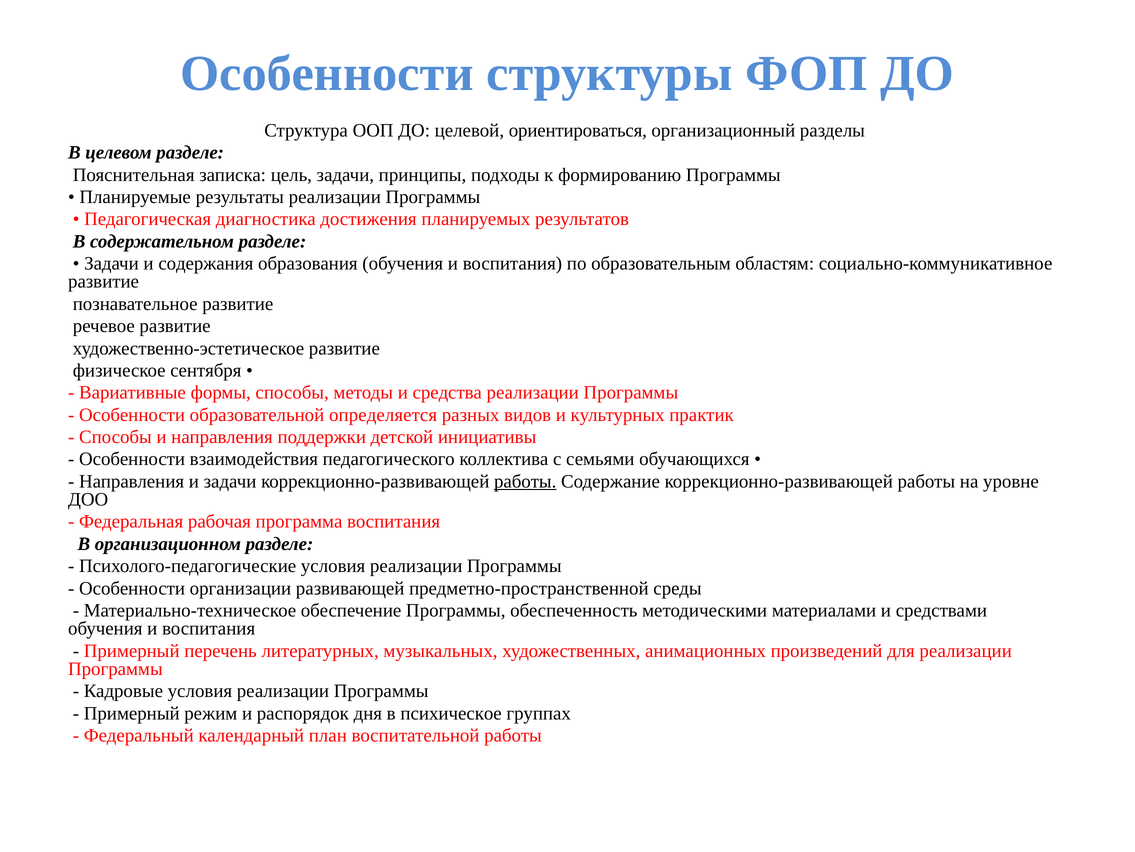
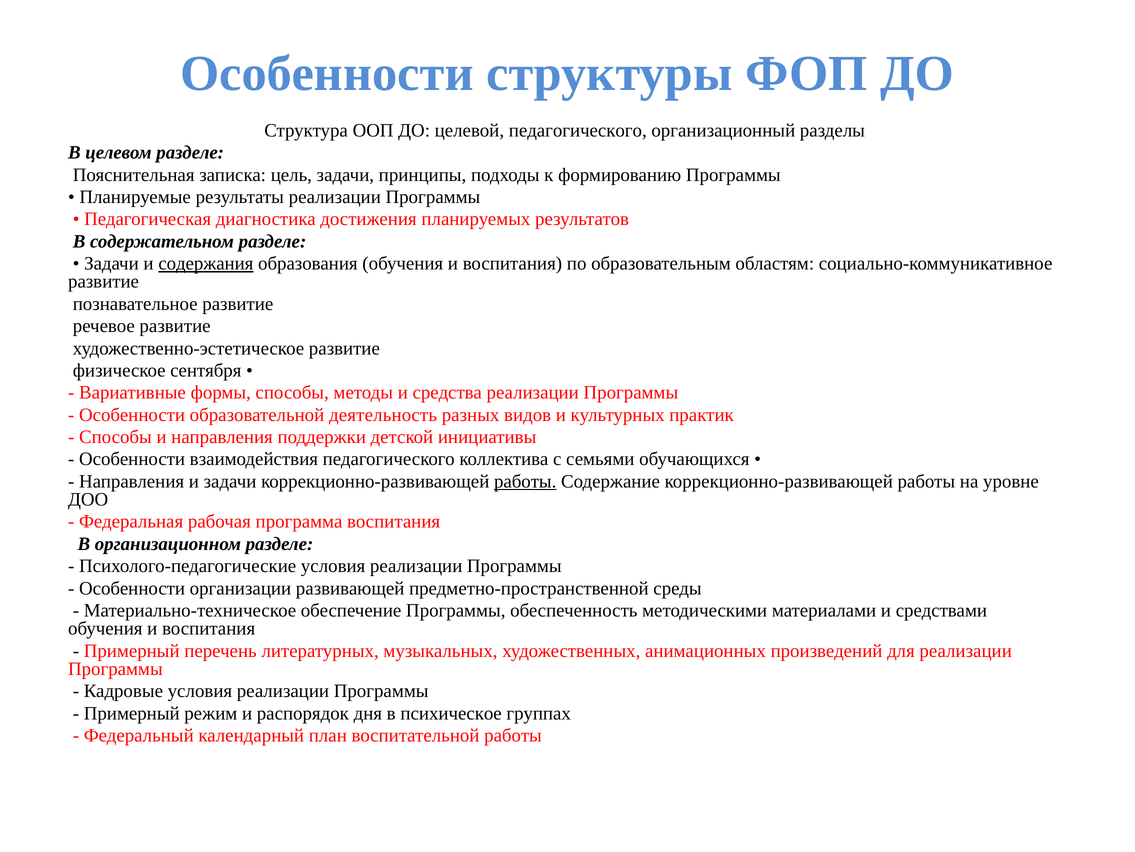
целевой ориентироваться: ориентироваться -> педагогического (578, 130)
содержания underline: none -> present (206, 263)
определяется: определяется -> деятельность (383, 414)
